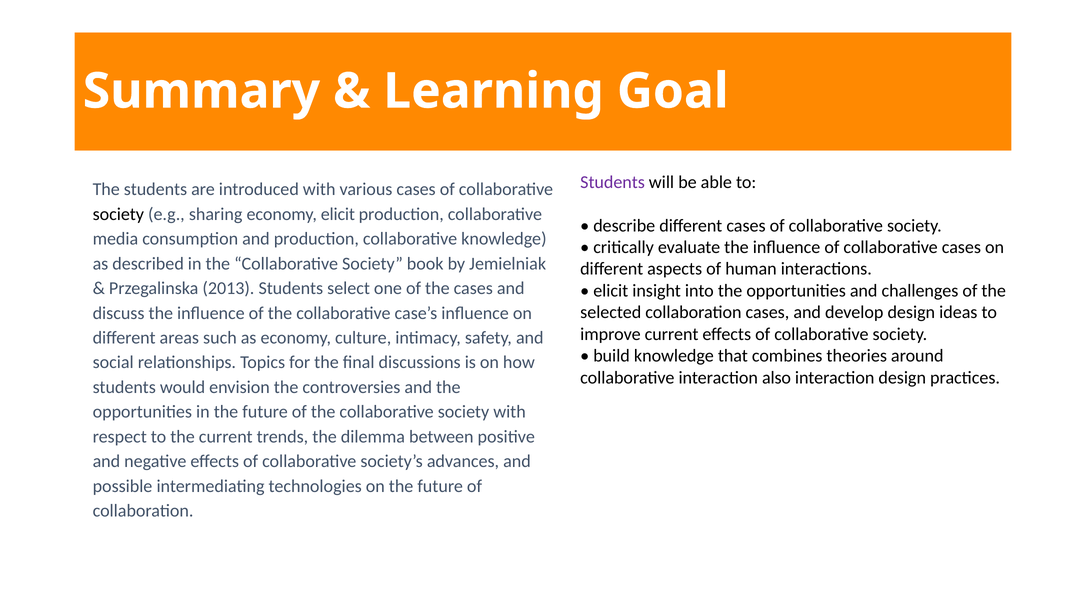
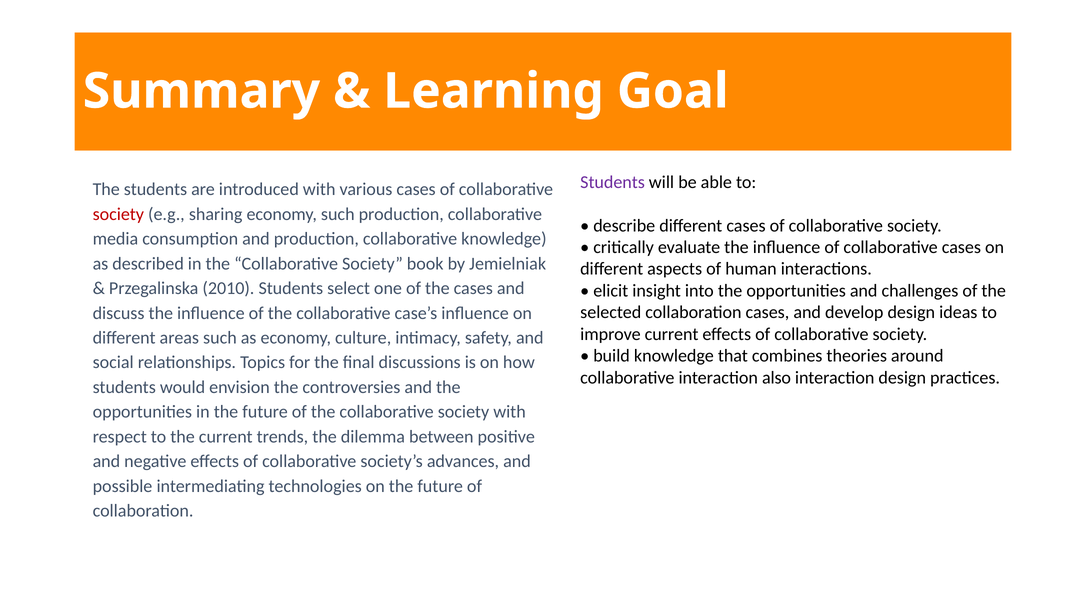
society colour: black -> red (118, 214)
economy elicit: elicit -> such (338, 214)
2013: 2013 -> 2010 (228, 288)
